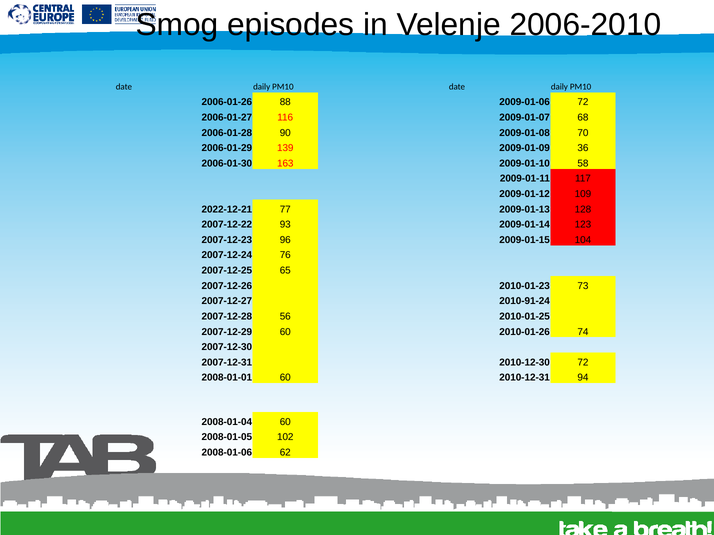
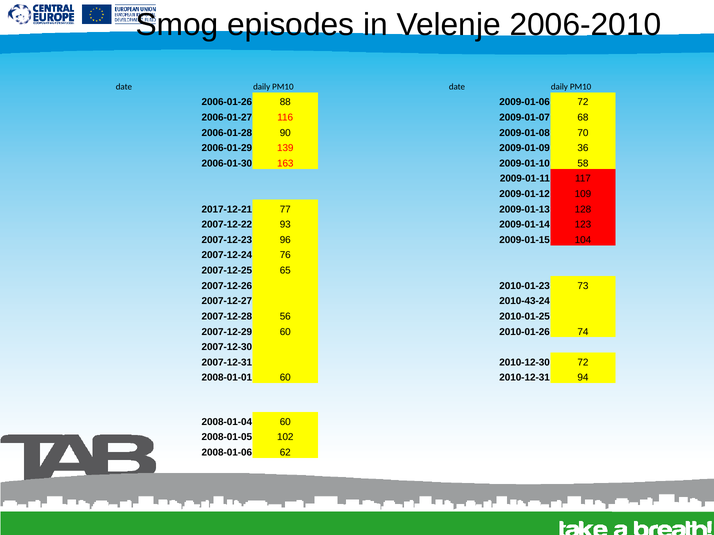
2022-12-21: 2022-12-21 -> 2017-12-21 (227, 209)
2010-91-24: 2010-91-24 -> 2010-43-24 (525, 301)
